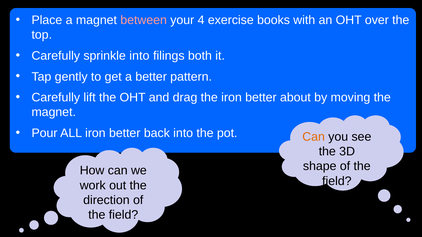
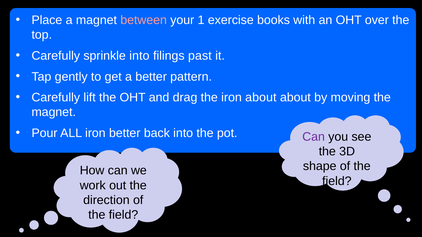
4: 4 -> 1 (201, 20)
both: both -> past (200, 56)
the iron better: better -> about (261, 98)
Can colour: orange -> purple (314, 137)
